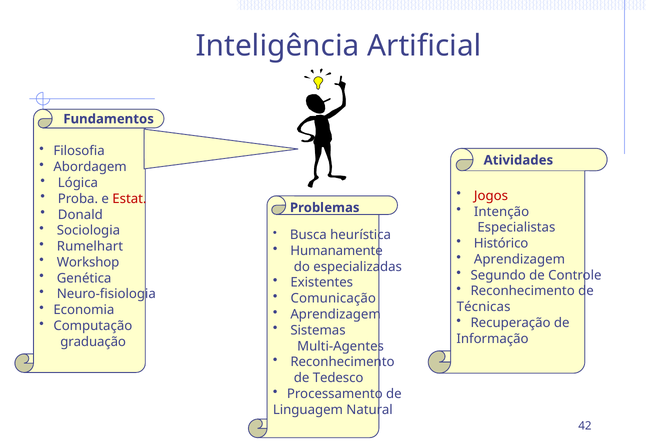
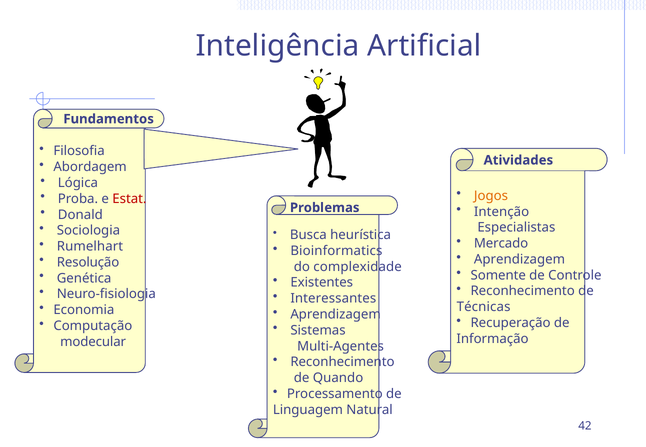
Jogos colour: red -> orange (491, 196)
Histórico: Histórico -> Mercado (501, 244)
Humanamente: Humanamente -> Bioinformatics (336, 251)
Workshop: Workshop -> Resolução (88, 262)
especializadas: especializadas -> complexidade (358, 267)
Segundo: Segundo -> Somente (498, 275)
Comunicação: Comunicação -> Interessantes (333, 299)
graduação: graduação -> modecular (93, 342)
Tedesco: Tedesco -> Quando (338, 378)
